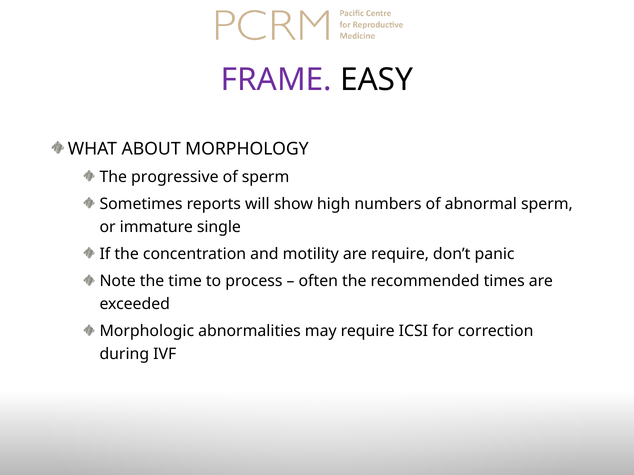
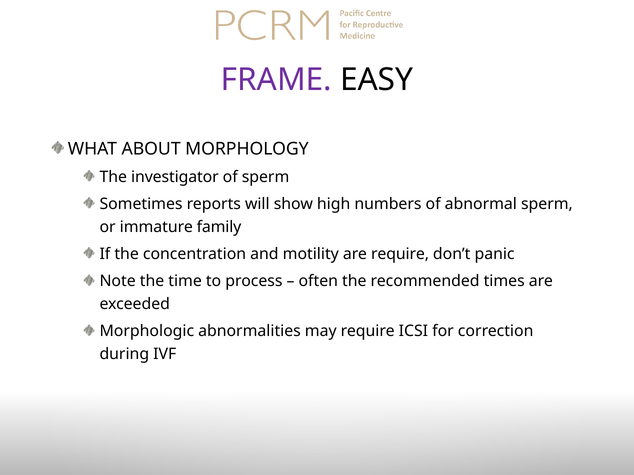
progressive: progressive -> investigator (175, 177)
single: single -> family (219, 227)
